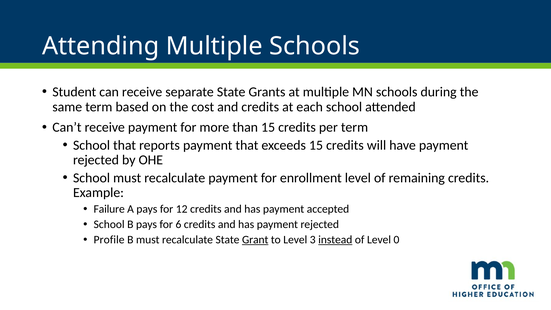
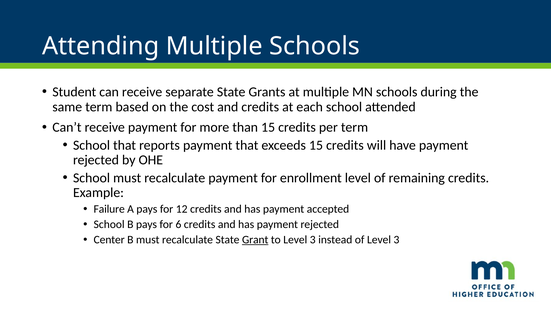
Profile: Profile -> Center (109, 240)
instead underline: present -> none (335, 240)
of Level 0: 0 -> 3 (396, 240)
